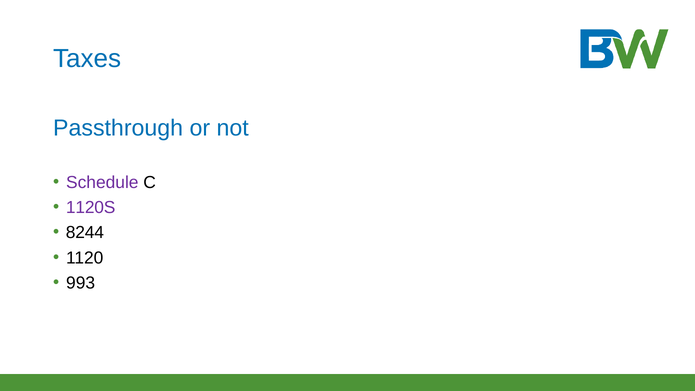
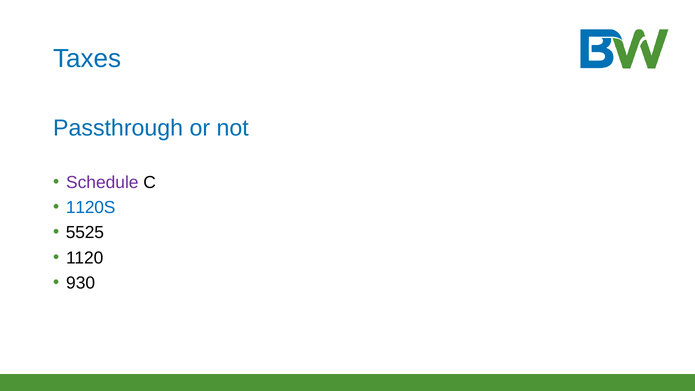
1120S colour: purple -> blue (91, 207)
8244: 8244 -> 5525 (85, 233)
993: 993 -> 930 (81, 283)
